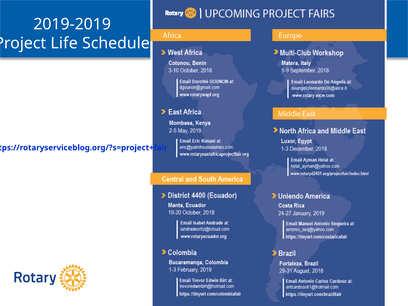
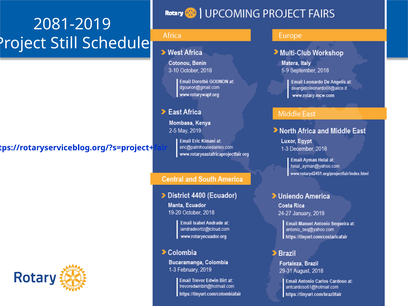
2019-2019: 2019-2019 -> 2081-2019 (72, 24)
Life: Life -> Still (64, 43)
